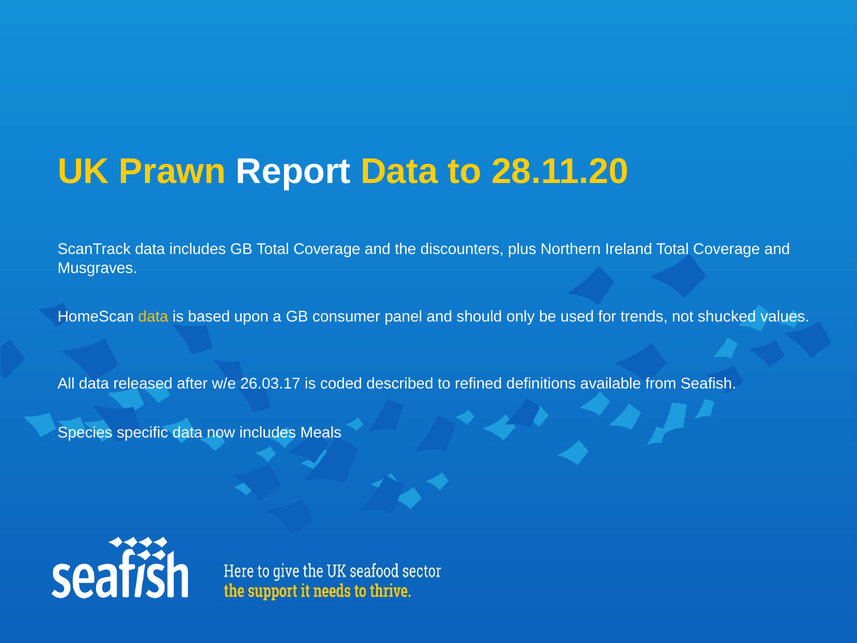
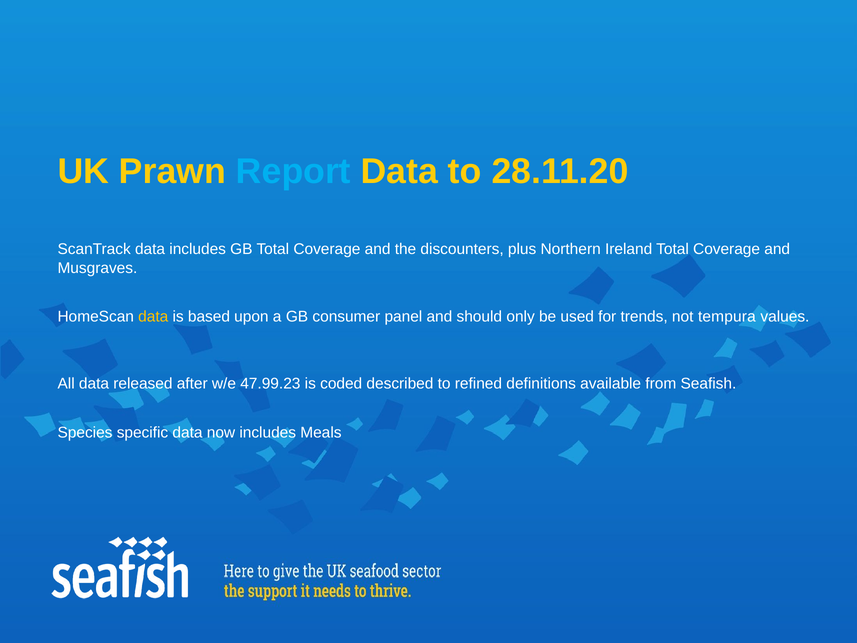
Report colour: white -> light blue (293, 171)
shucked: shucked -> tempura (727, 316)
26.03.17: 26.03.17 -> 47.99.23 (270, 384)
